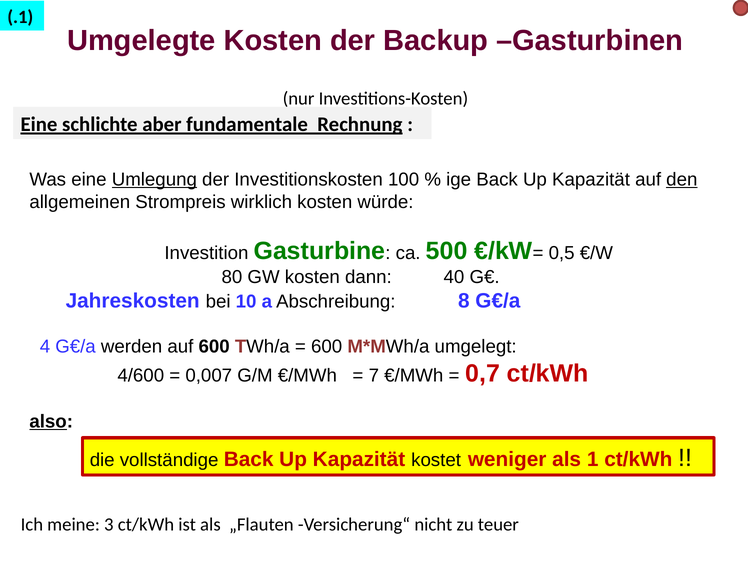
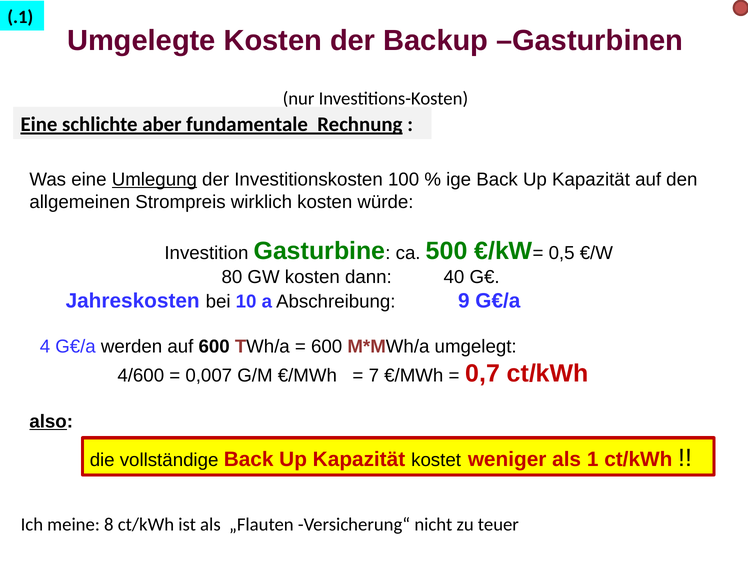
den underline: present -> none (682, 180)
8: 8 -> 9 (464, 301)
3: 3 -> 8 (109, 525)
